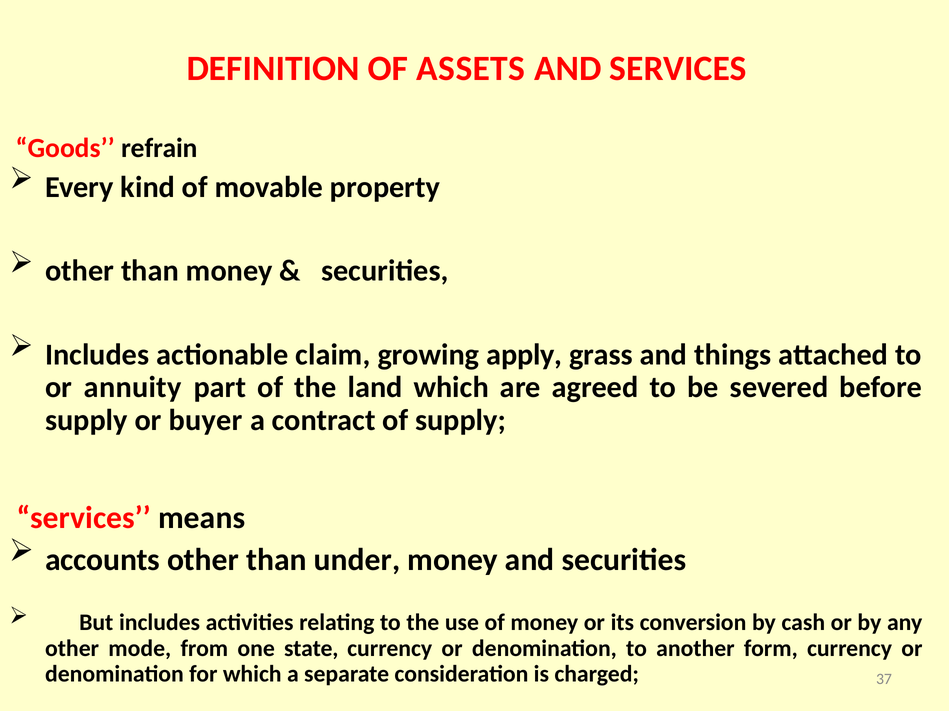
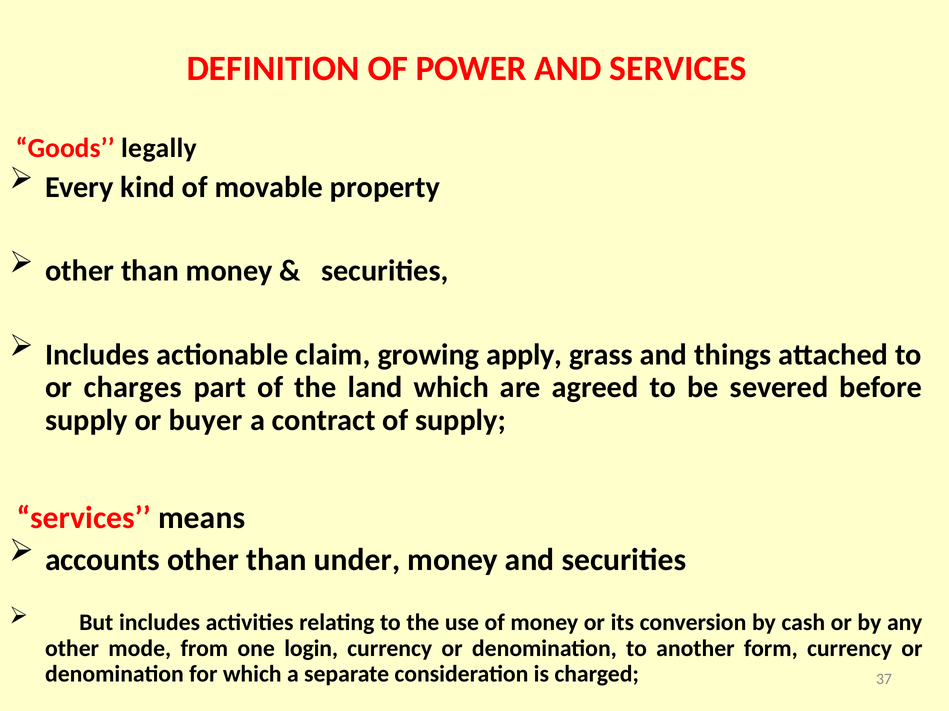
ASSETS: ASSETS -> POWER (471, 69)
refrain: refrain -> legally (159, 148)
annuity: annuity -> charges (133, 388)
state: state -> login (311, 649)
